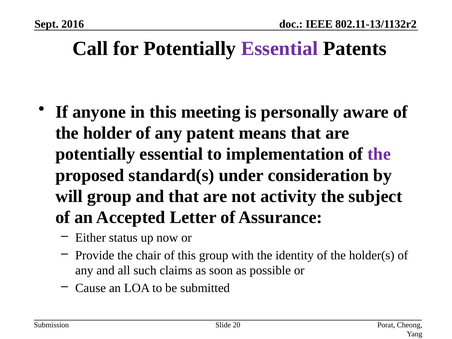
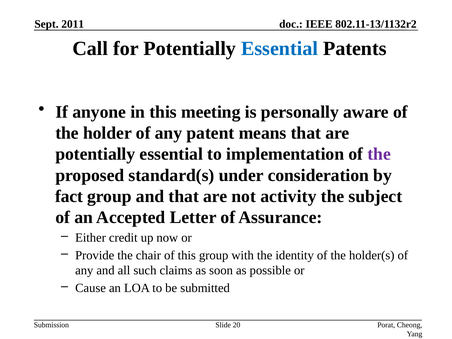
2016: 2016 -> 2011 (73, 24)
Essential colour: purple -> blue (280, 48)
will: will -> fact (69, 196)
status: status -> credit (123, 238)
